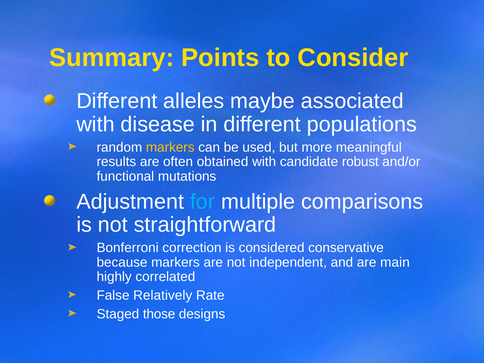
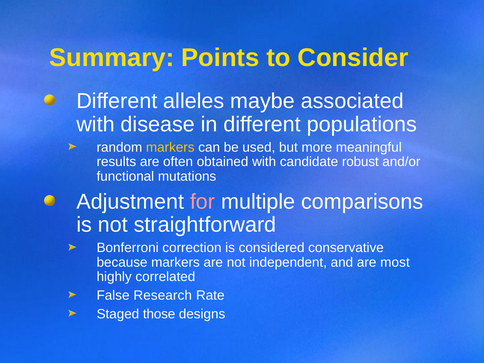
for colour: light blue -> pink (203, 202)
main: main -> most (395, 262)
Relatively: Relatively -> Research (163, 295)
